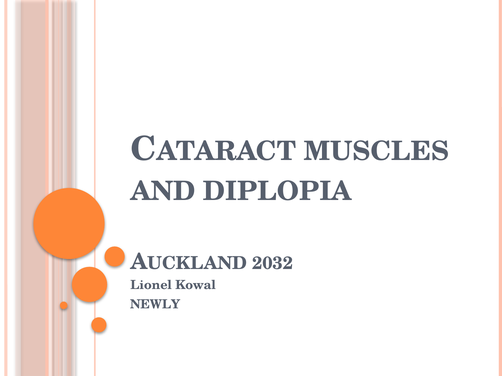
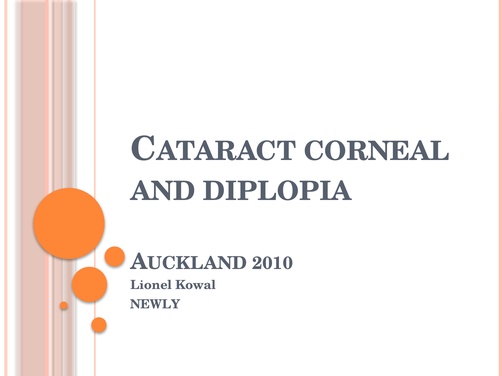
MUSCLES: MUSCLES -> CORNEAL (377, 151)
2032: 2032 -> 2010 (273, 264)
